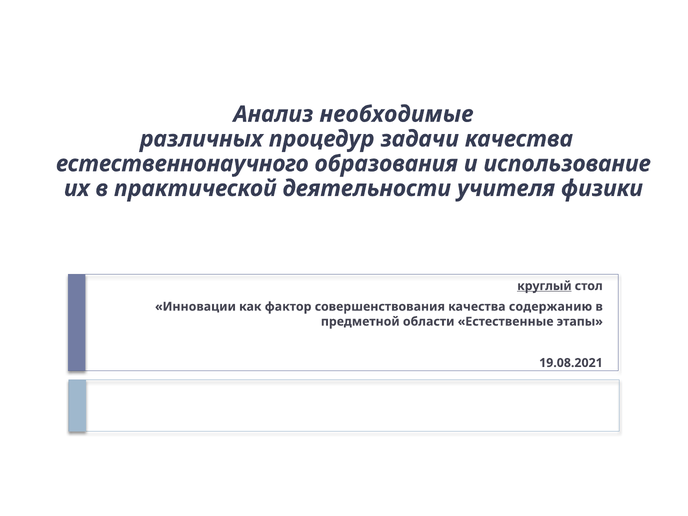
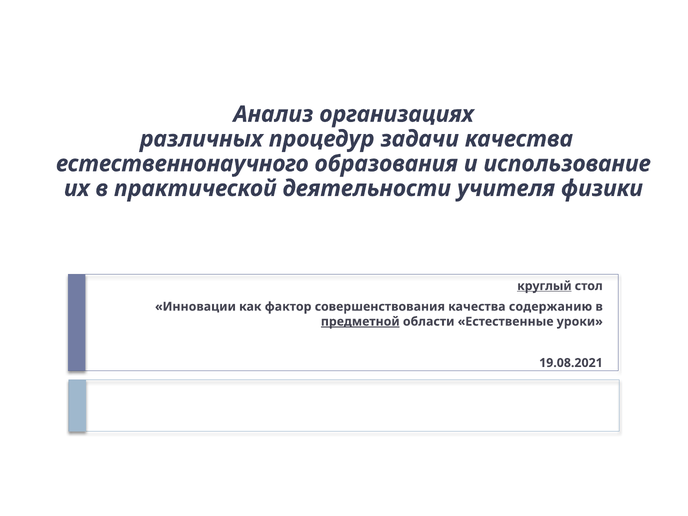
необходимые: необходимые -> организациях (397, 114)
предметной underline: none -> present (360, 322)
этапы: этапы -> уроки (580, 322)
